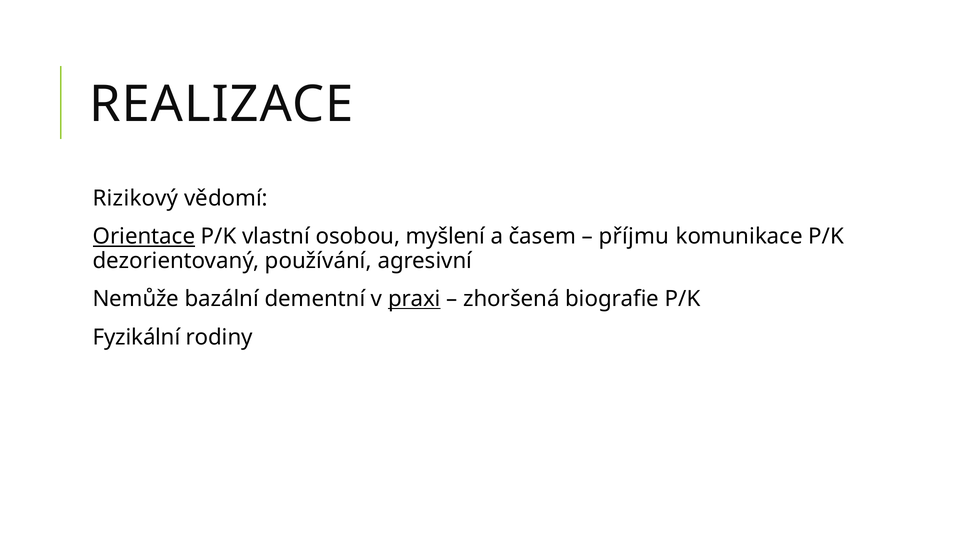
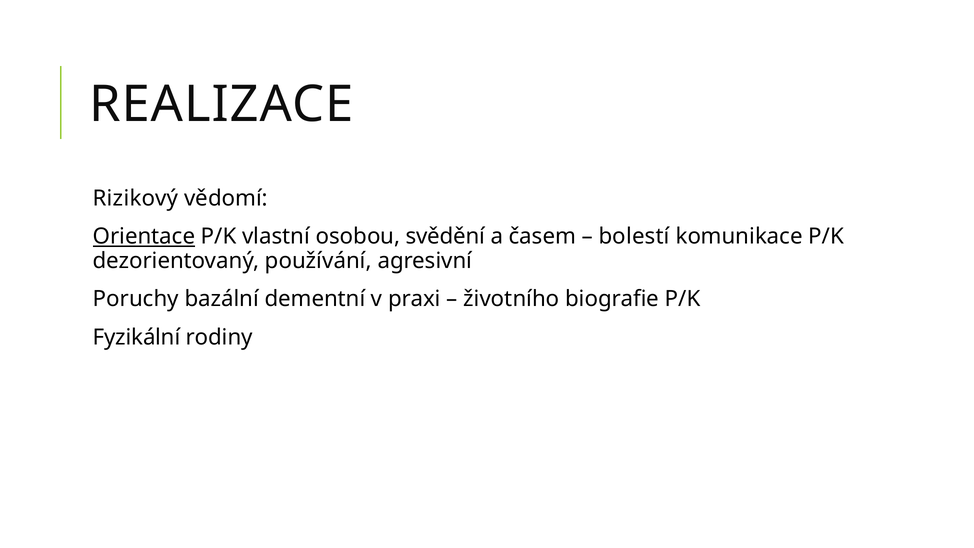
myšlení: myšlení -> svědění (445, 236)
příjmu: příjmu -> bolestí (634, 236)
Nemůže: Nemůže -> Poruchy (136, 299)
praxi underline: present -> none (414, 299)
zhoršená: zhoršená -> životního (511, 299)
